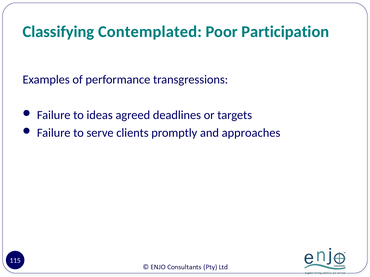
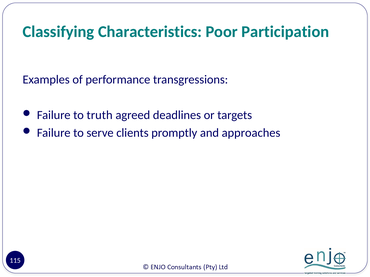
Contemplated: Contemplated -> Characteristics (150, 32)
ideas: ideas -> truth (100, 115)
